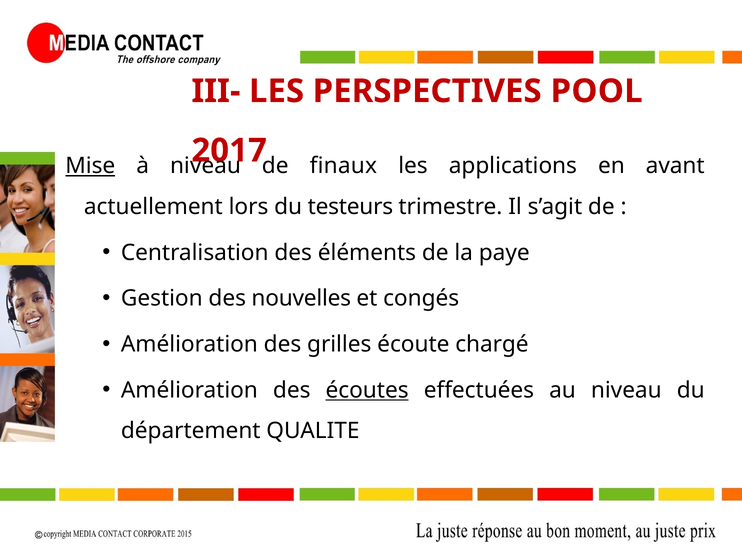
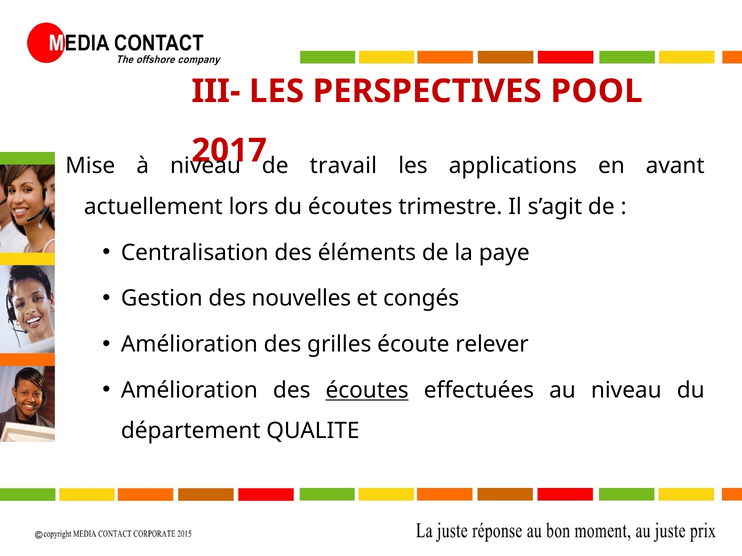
Mise underline: present -> none (90, 166)
finaux: finaux -> travail (343, 166)
du testeurs: testeurs -> écoutes (350, 207)
chargé: chargé -> relever (492, 345)
